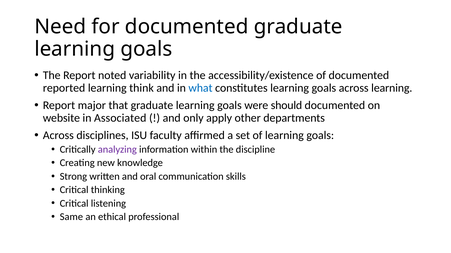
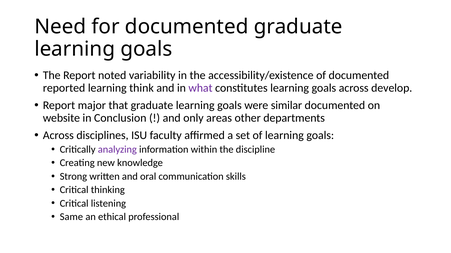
what colour: blue -> purple (201, 88)
across learning: learning -> develop (392, 88)
should: should -> similar (286, 106)
Associated: Associated -> Conclusion (120, 118)
apply: apply -> areas (219, 118)
